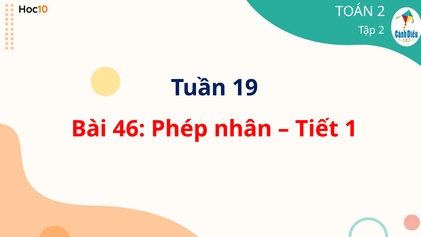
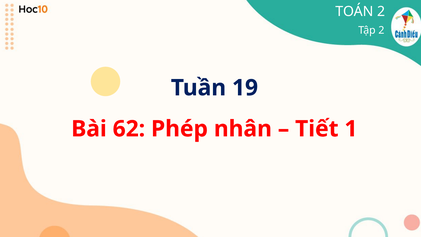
46: 46 -> 62 (129, 129)
